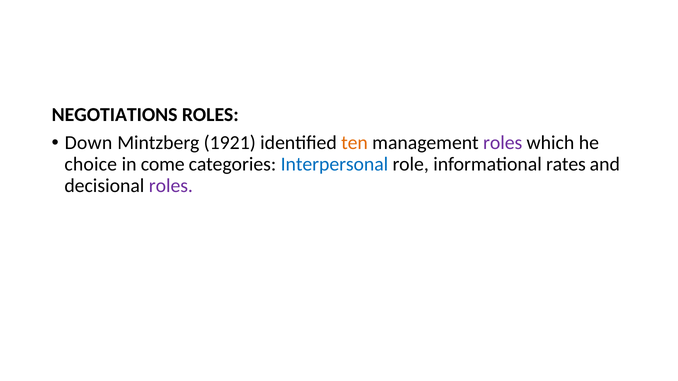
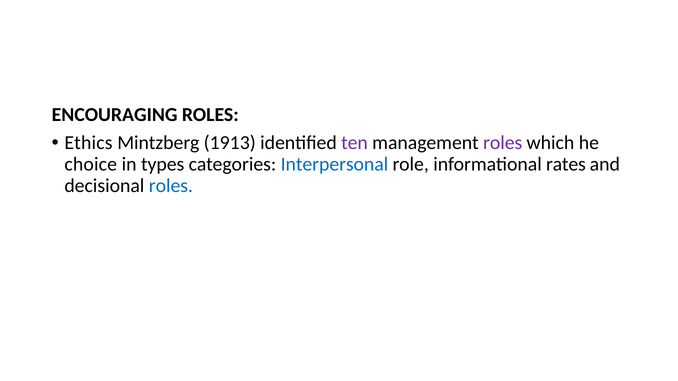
NEGOTIATIONS: NEGOTIATIONS -> ENCOURAGING (115, 115)
Down: Down -> Ethics (88, 143)
1921: 1921 -> 1913 (230, 143)
ten colour: orange -> purple (355, 143)
come: come -> types (163, 164)
roles colour: purple -> blue (171, 186)
